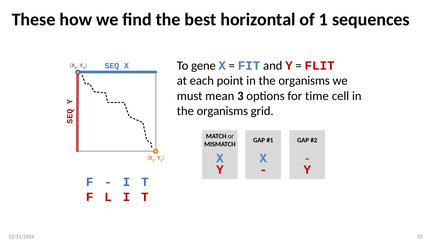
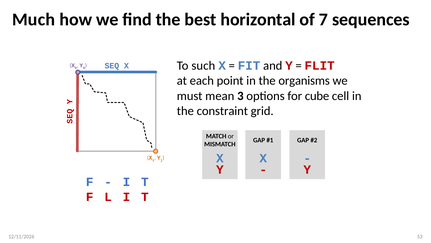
These: These -> Much (34, 20)
1: 1 -> 7 (323, 20)
gene: gene -> such (203, 66)
time: time -> cube (317, 96)
organisms: organisms -> constraint (222, 111)
